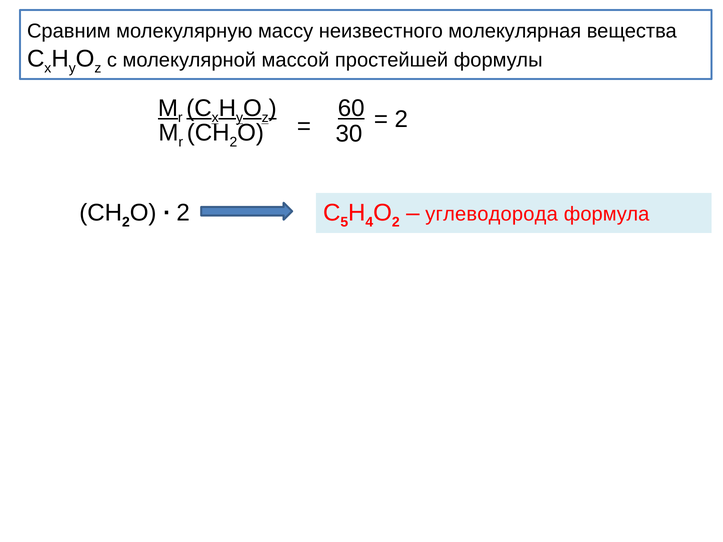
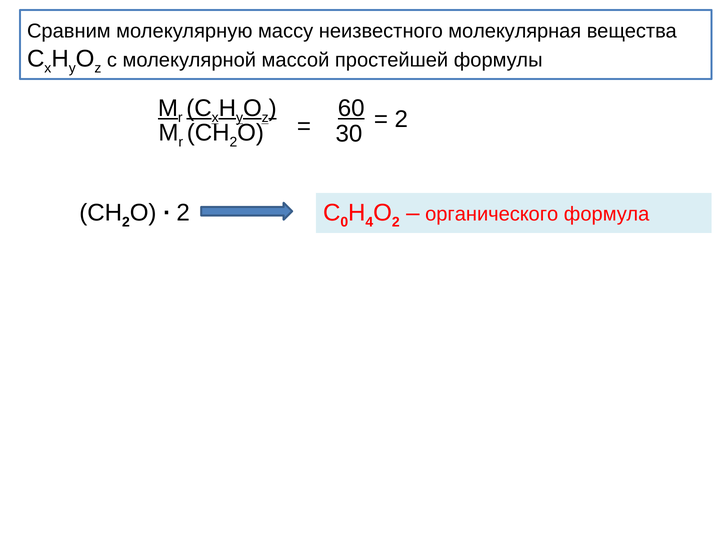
5: 5 -> 0 (344, 222)
углеводорода: углеводорода -> органического (492, 214)
